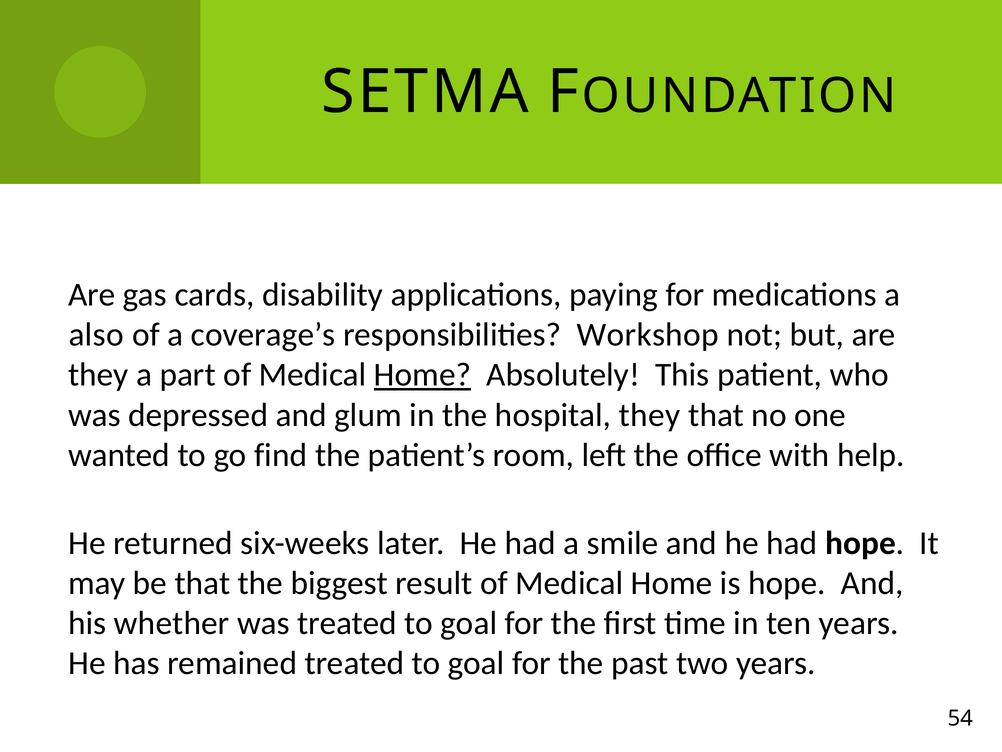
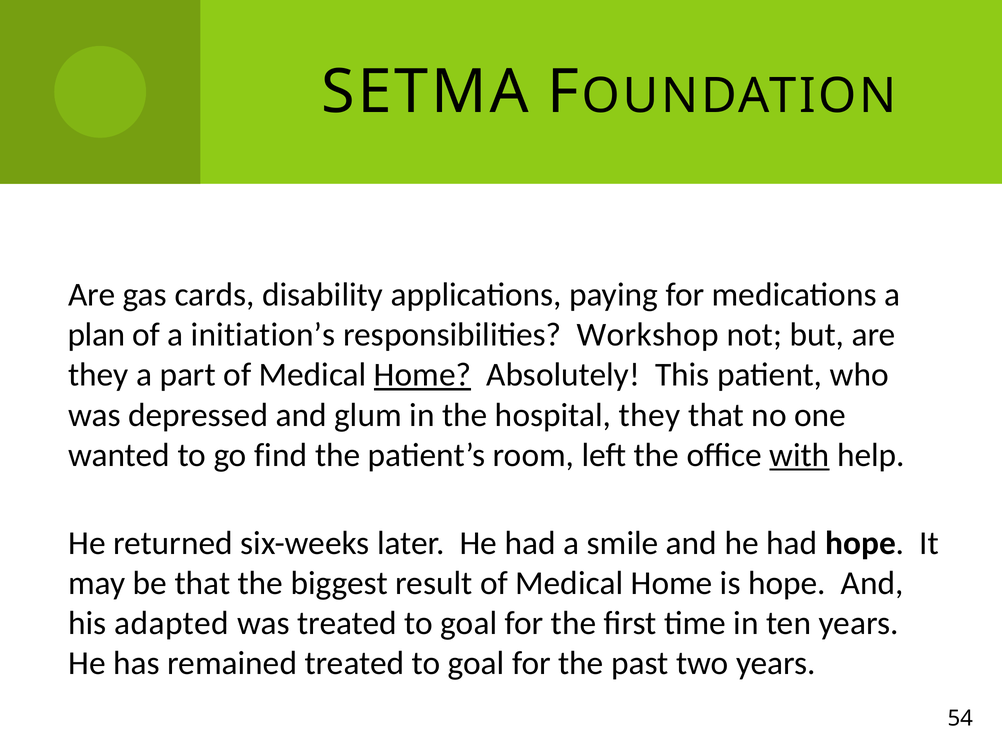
also: also -> plan (97, 335)
coverage’s: coverage’s -> initiation’s (263, 335)
with underline: none -> present (799, 455)
whether: whether -> adapted (172, 623)
